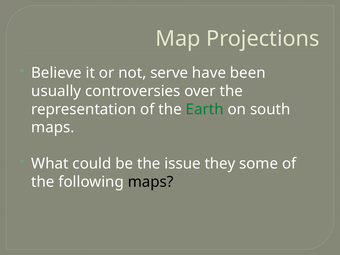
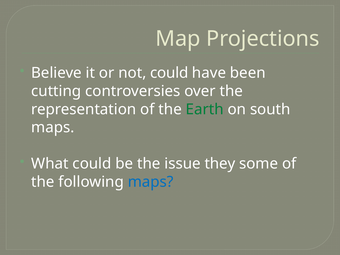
not serve: serve -> could (169, 73)
usually: usually -> cutting (56, 91)
maps colour: black -> blue (151, 182)
